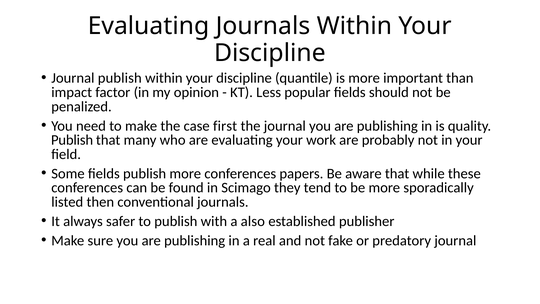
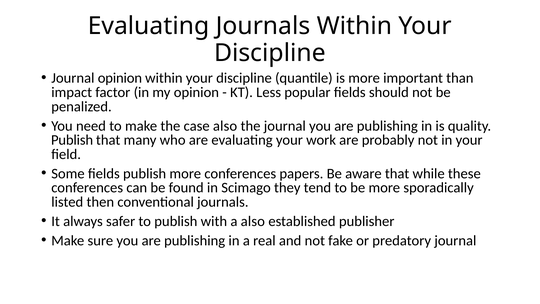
Journal publish: publish -> opinion (120, 78)
case first: first -> also (225, 126)
